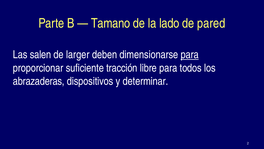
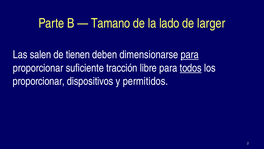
pared: pared -> larger (211, 23)
larger: larger -> tienen (78, 55)
todos underline: none -> present (191, 68)
abrazaderas: abrazaderas -> proporcionar (39, 81)
determinar: determinar -> permitidos (145, 81)
